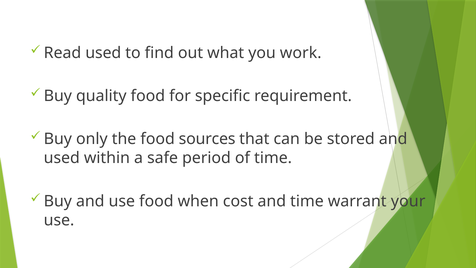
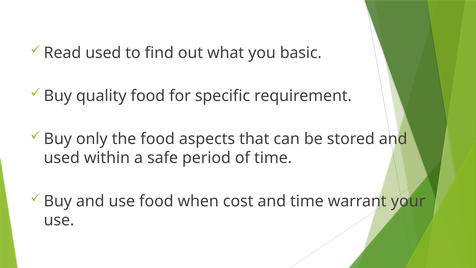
work: work -> basic (301, 53)
sources: sources -> aspects (207, 139)
